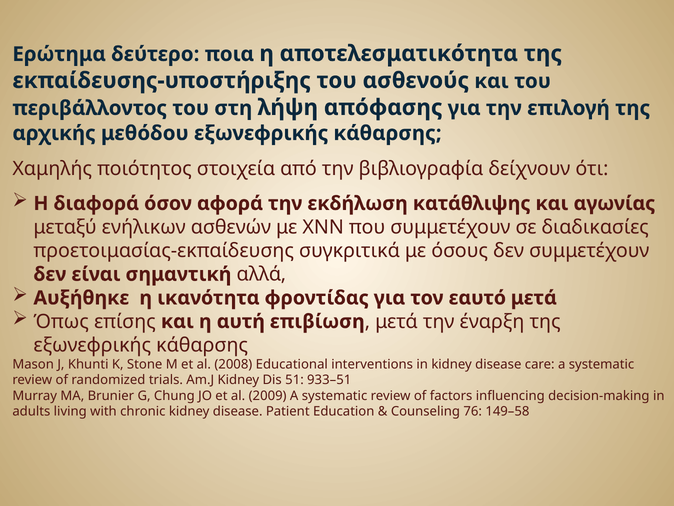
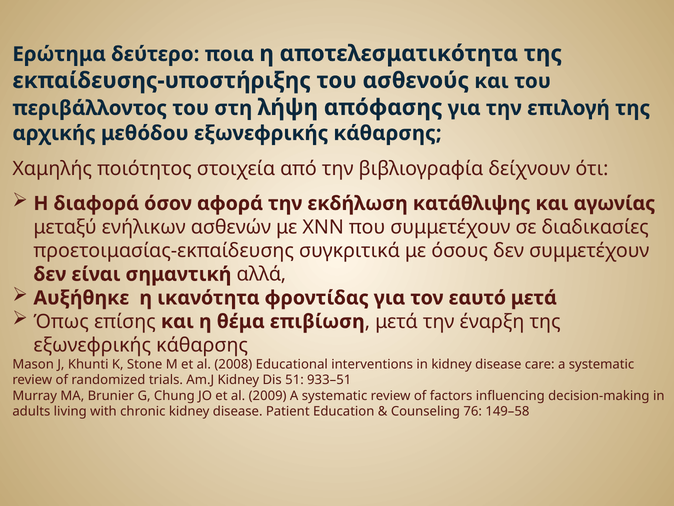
αυτή: αυτή -> θέμα (241, 321)
